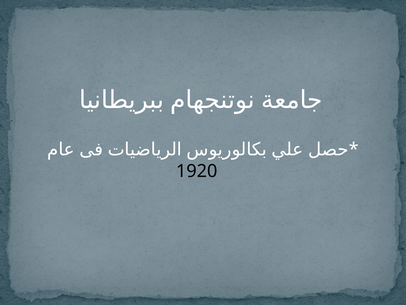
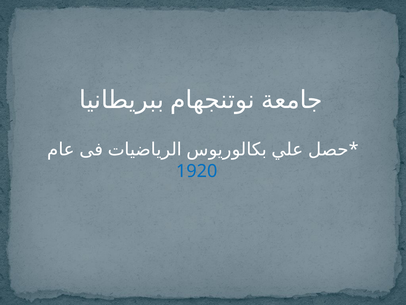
1920 colour: black -> blue (197, 171)
